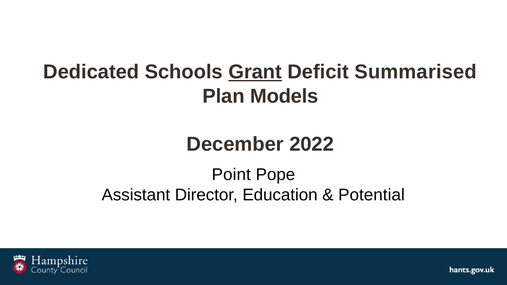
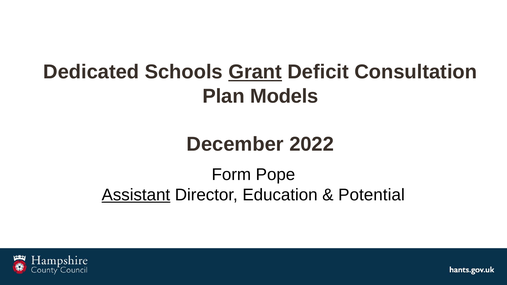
Summarised: Summarised -> Consultation (416, 72)
Point: Point -> Form (231, 175)
Assistant underline: none -> present (136, 195)
